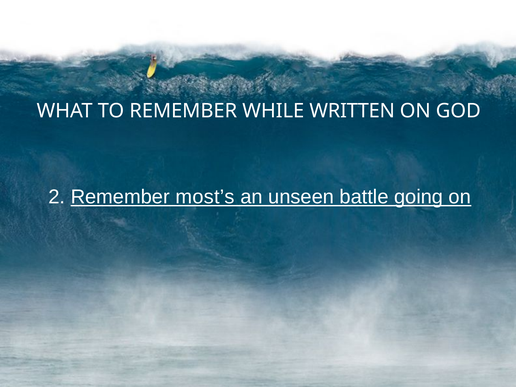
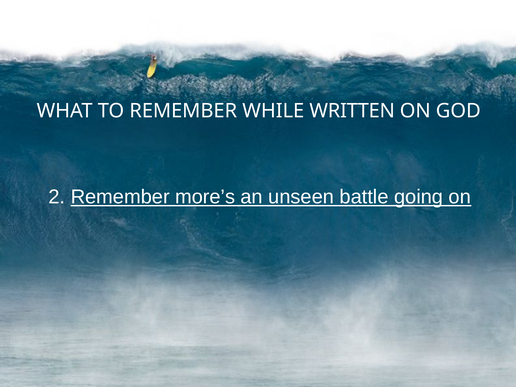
most’s: most’s -> more’s (205, 197)
